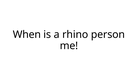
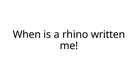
person: person -> written (108, 34)
